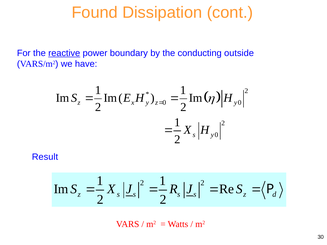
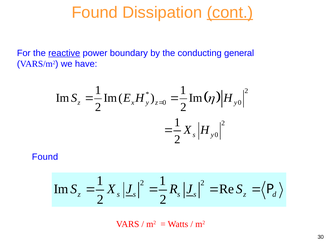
cont underline: none -> present (230, 13)
outside: outside -> general (239, 53)
Result: Result -> Found (45, 157)
